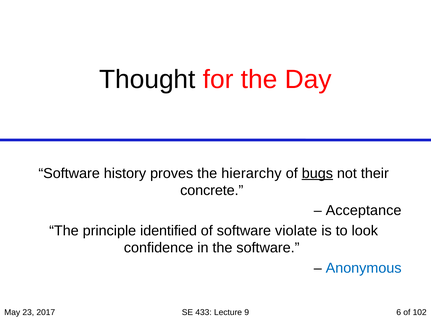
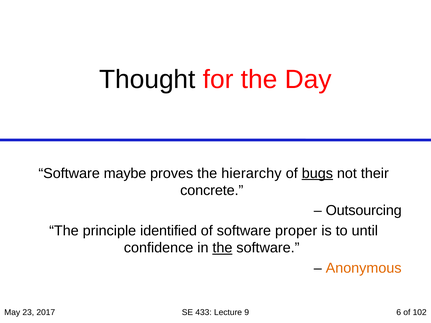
history: history -> maybe (125, 173)
Acceptance: Acceptance -> Outsourcing (364, 211)
violate: violate -> proper (296, 231)
look: look -> until (365, 231)
the underline: none -> present (222, 248)
Anonymous colour: blue -> orange (364, 268)
